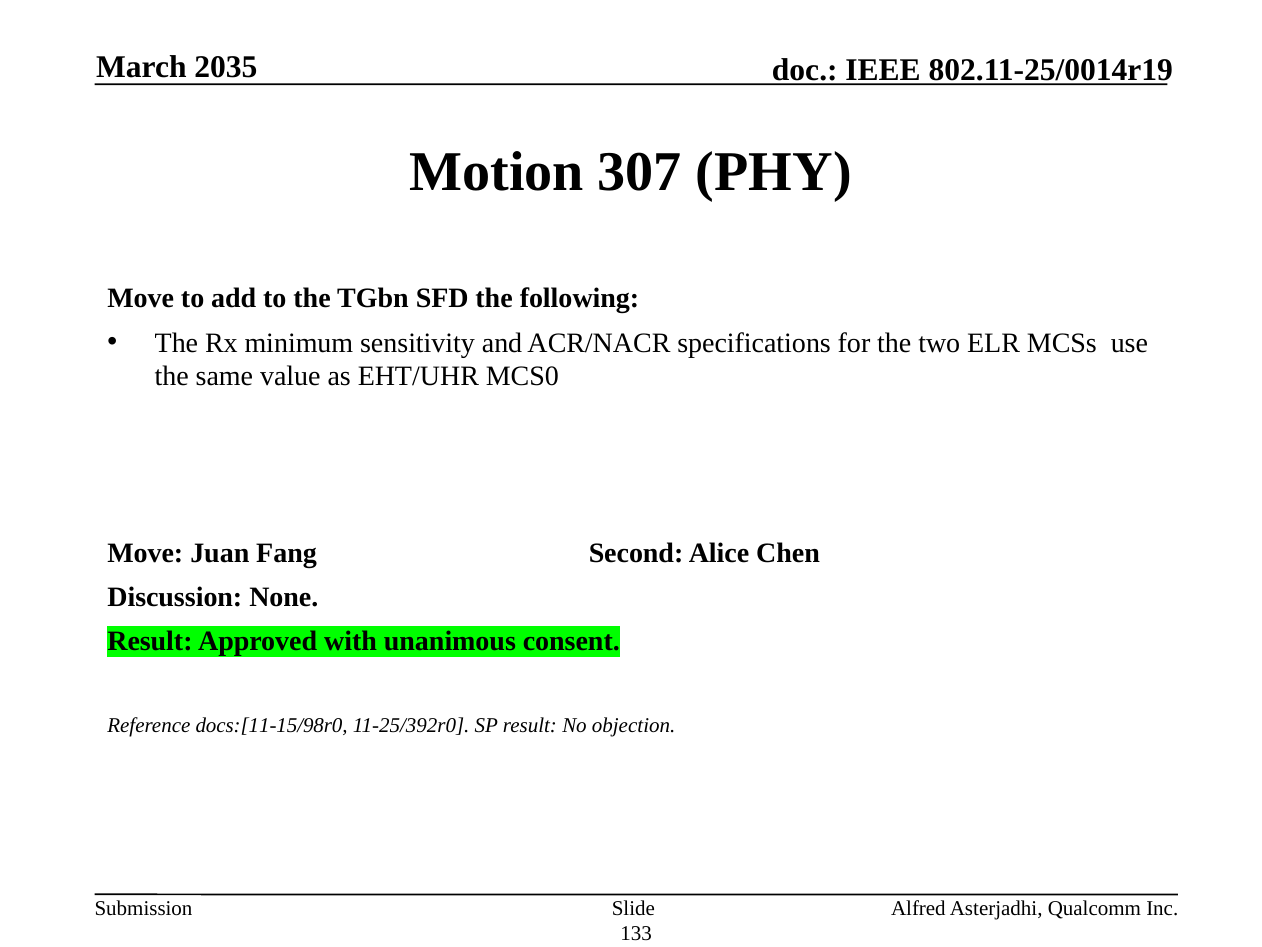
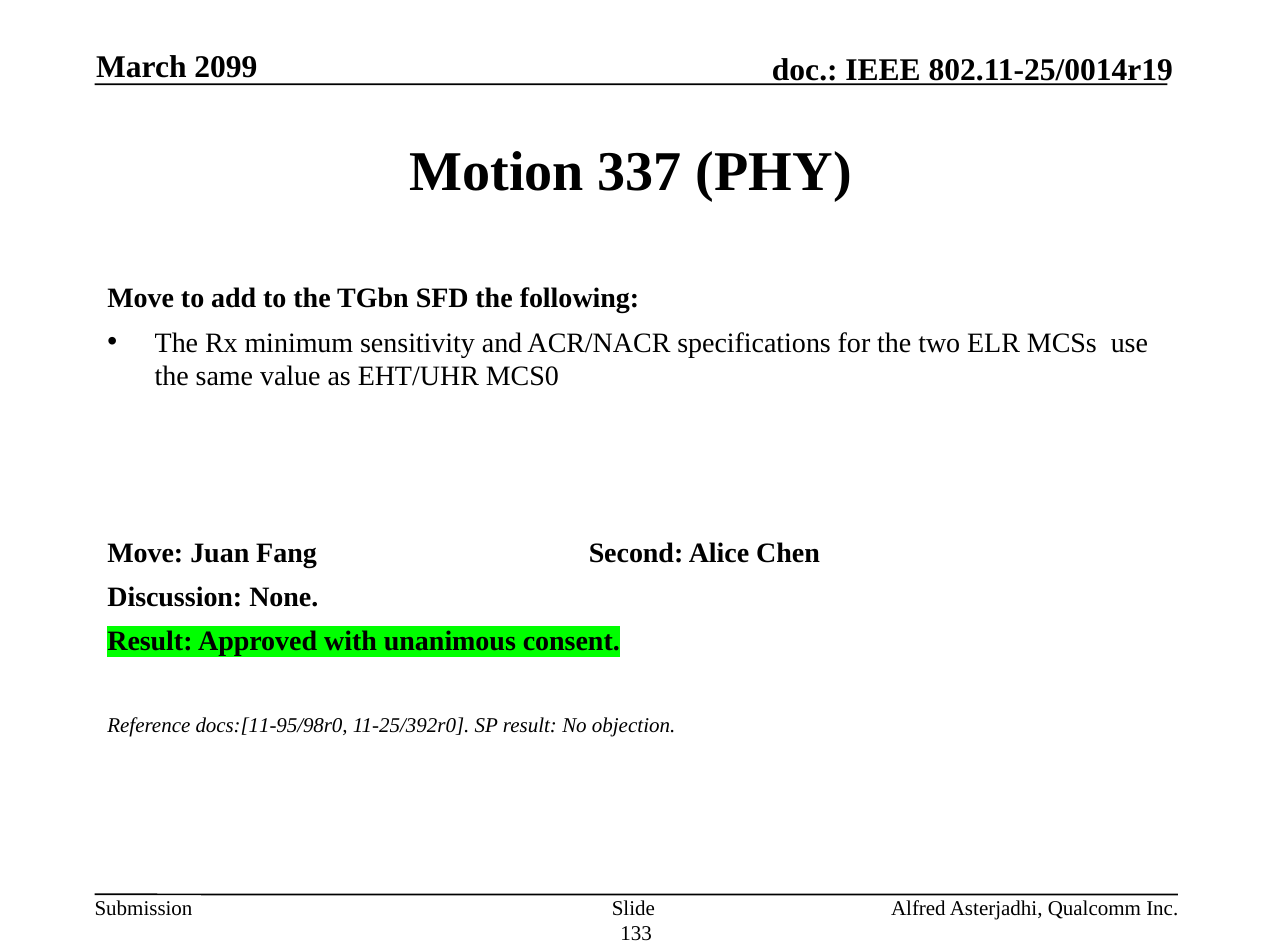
2035: 2035 -> 2099 (226, 67)
307: 307 -> 337 (640, 172)
docs:[11-15/98r0: docs:[11-15/98r0 -> docs:[11-95/98r0 (272, 725)
